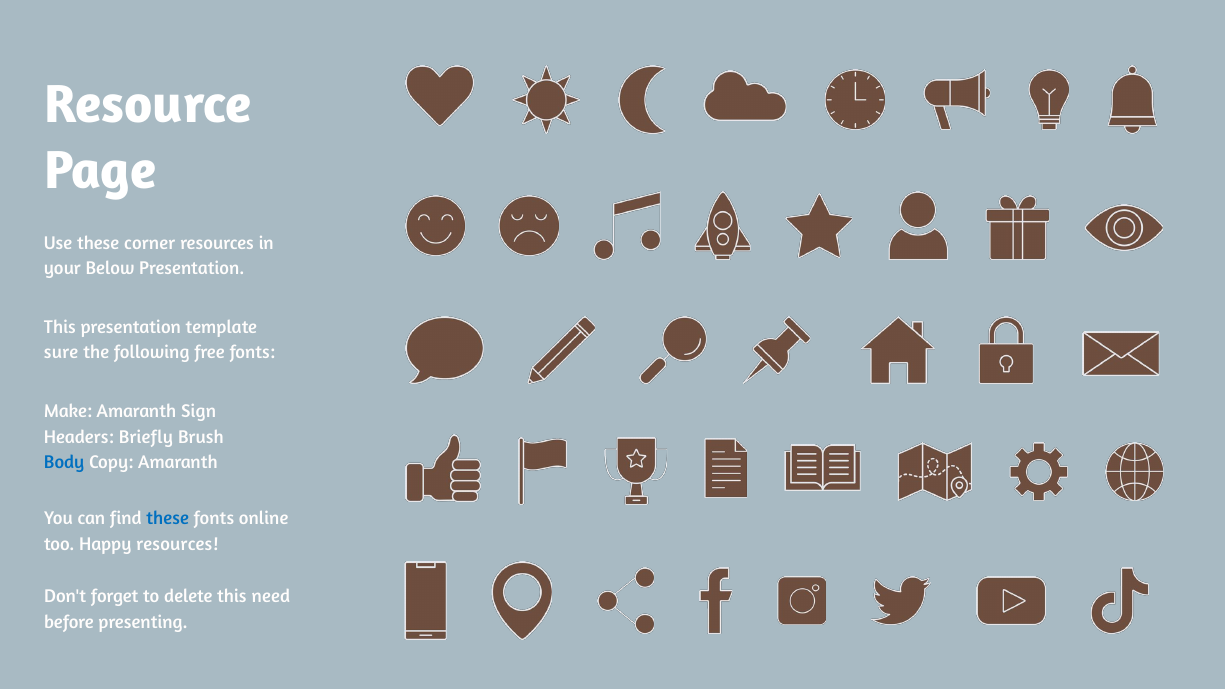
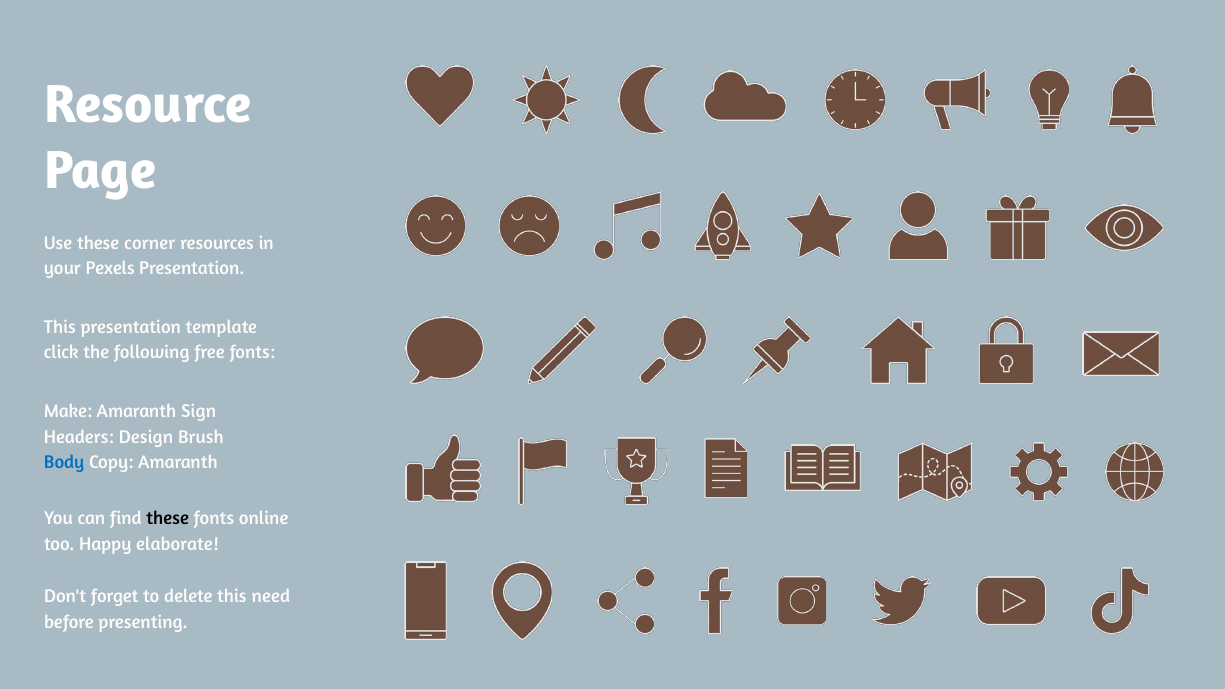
Below: Below -> Pexels (110, 269)
sure: sure -> click (61, 353)
Briefly: Briefly -> Design (146, 437)
these colour: blue -> black (168, 519)
Happy resources: resources -> elaborate (178, 545)
